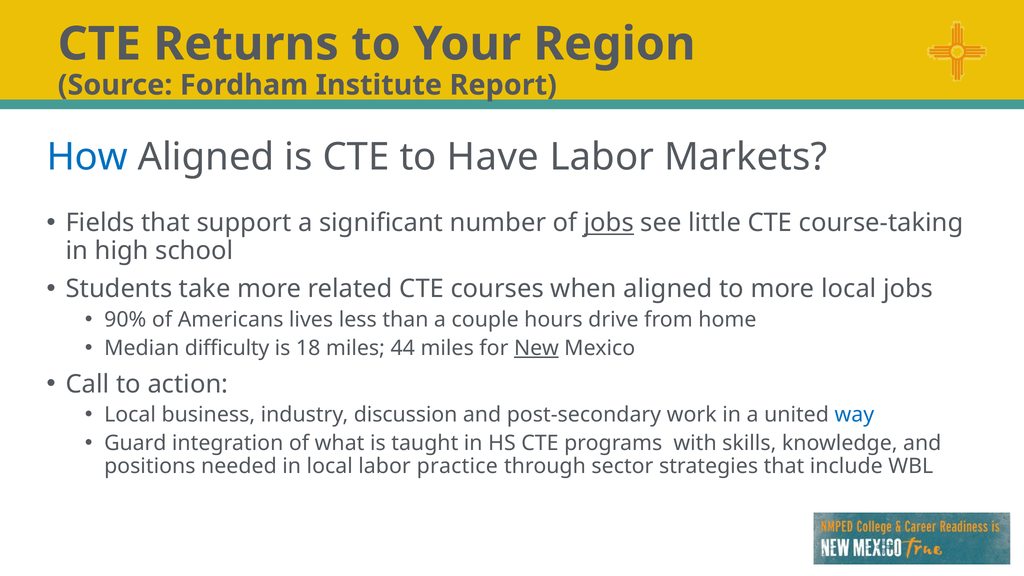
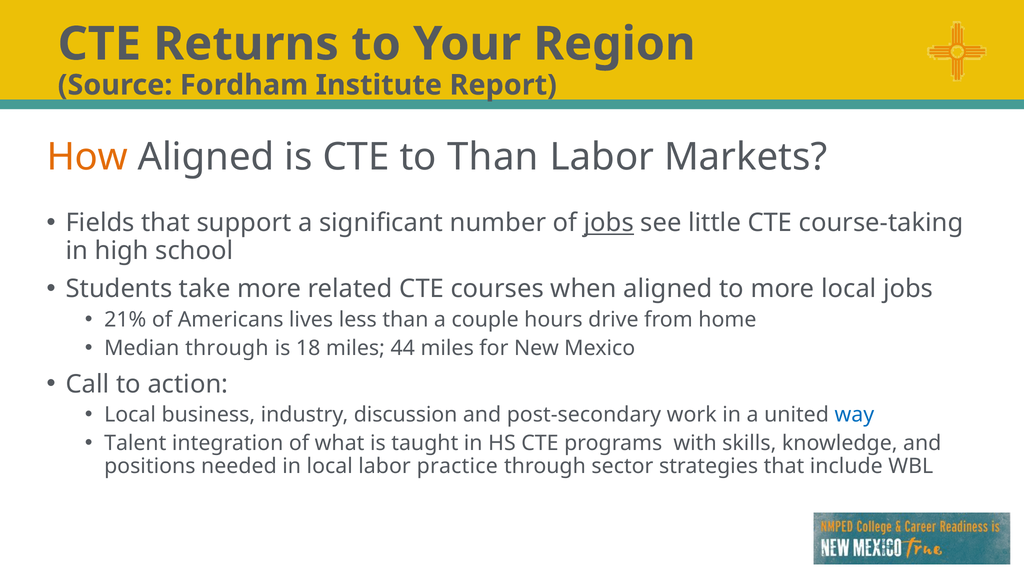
How colour: blue -> orange (87, 157)
to Have: Have -> Than (493, 157)
90%: 90% -> 21% (125, 320)
Median difficulty: difficulty -> through (227, 348)
New underline: present -> none (536, 348)
Guard: Guard -> Talent (135, 443)
